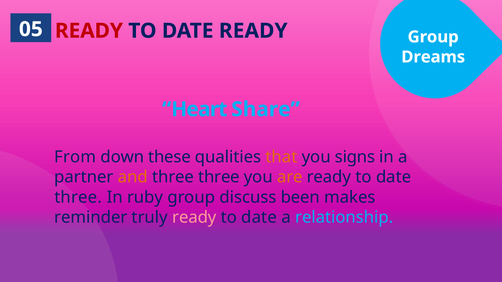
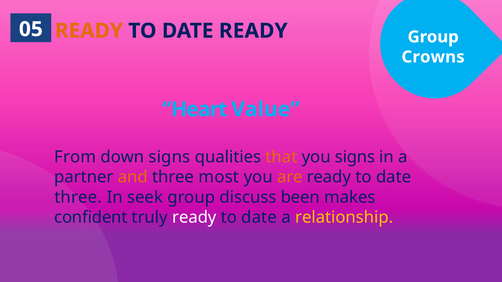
READY colour: red -> orange (89, 31)
Dreams: Dreams -> Crowns (433, 57)
Share: Share -> Value (265, 109)
down these: these -> signs (169, 157)
three three: three -> most (219, 177)
ruby: ruby -> seek (145, 197)
reminder: reminder -> confident (91, 218)
ready colour: pink -> white (194, 218)
relationship colour: light blue -> yellow (344, 218)
